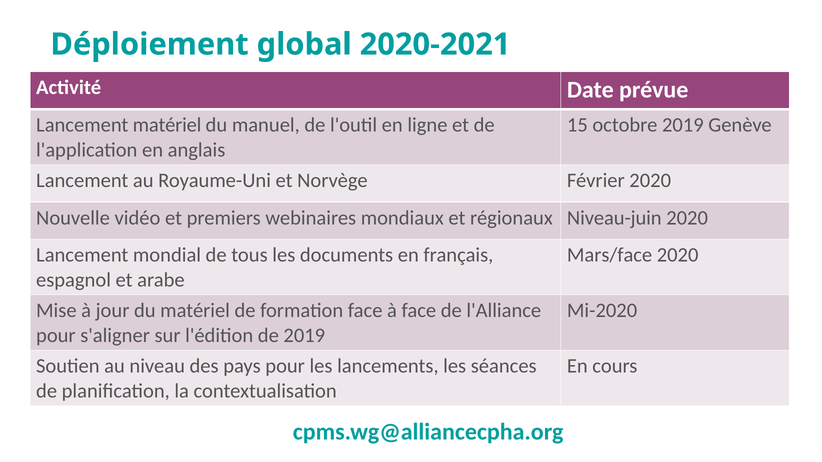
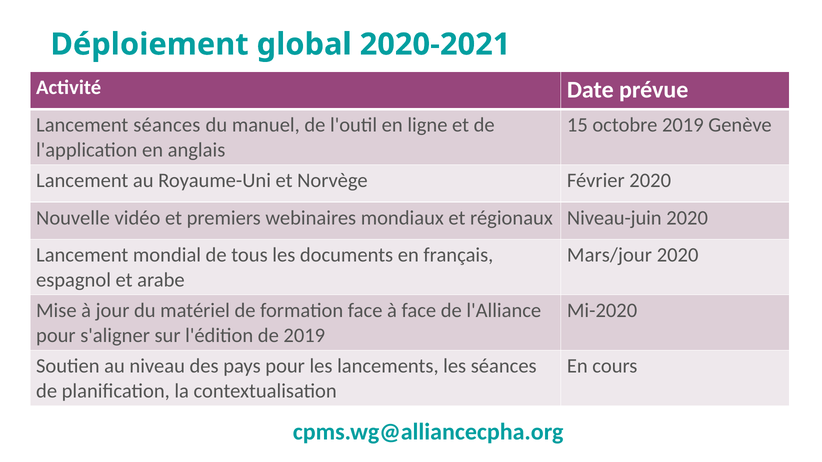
Lancement matériel: matériel -> séances (167, 125)
Mars/face: Mars/face -> Mars/jour (609, 255)
